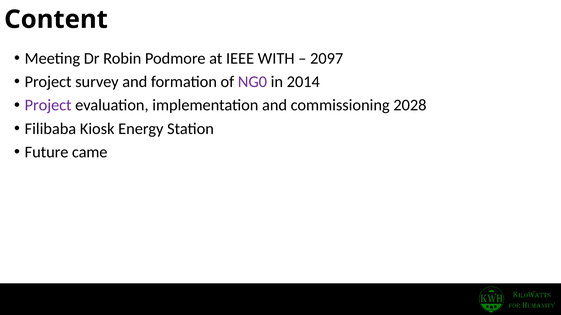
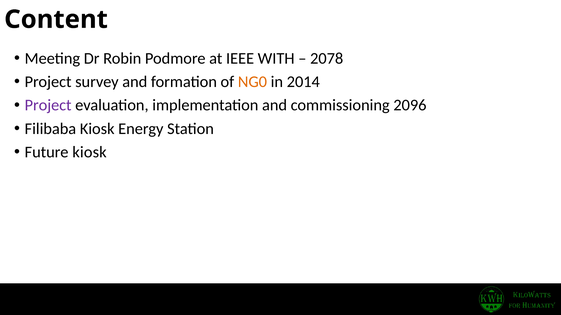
2097: 2097 -> 2078 (327, 58)
NG0 colour: purple -> orange (252, 82)
2028: 2028 -> 2096 (410, 105)
Future came: came -> kiosk (90, 152)
